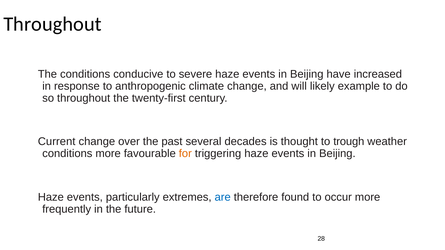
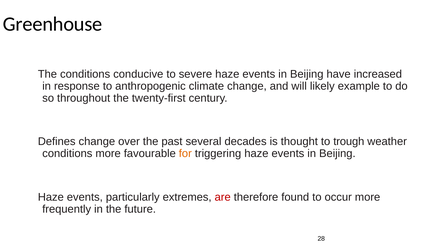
Throughout: Throughout -> Greenhouse (53, 24)
Current: Current -> Defines (57, 142)
are colour: blue -> red (223, 197)
